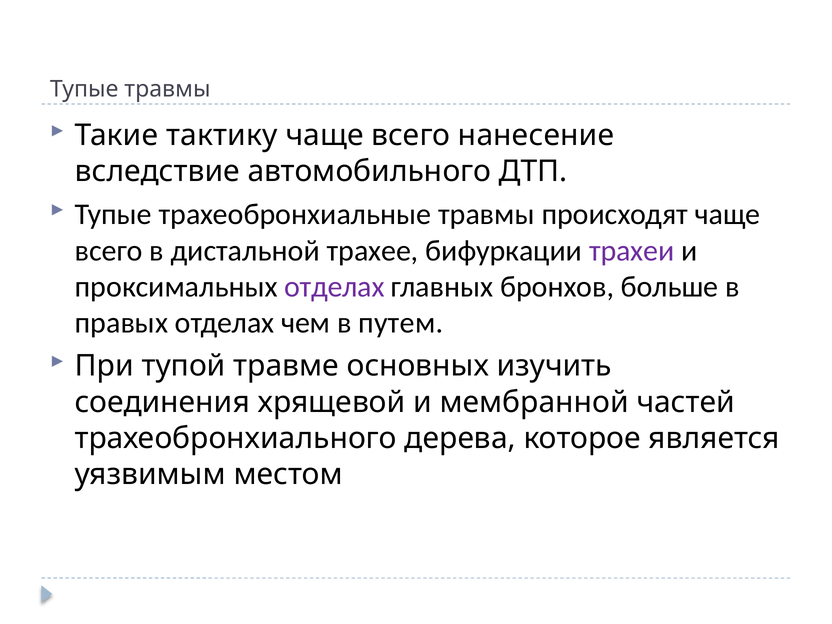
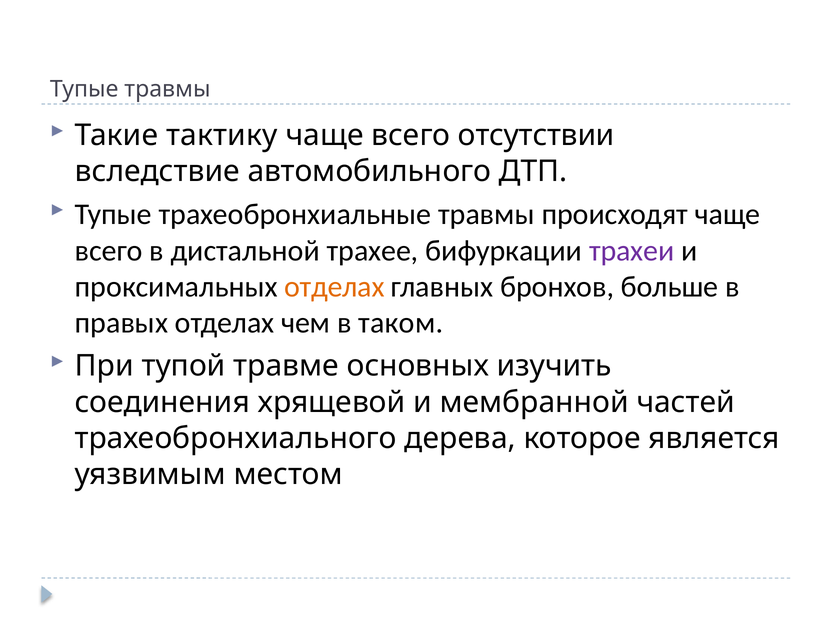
нанесение: нанесение -> отсутствии (536, 135)
отделах colour: purple -> orange (334, 287)
путем: путем -> таком (401, 323)
